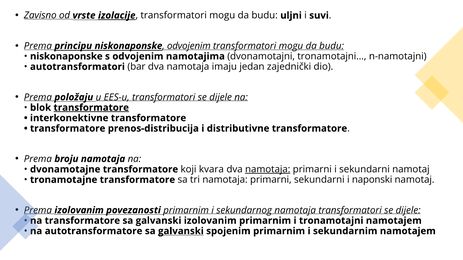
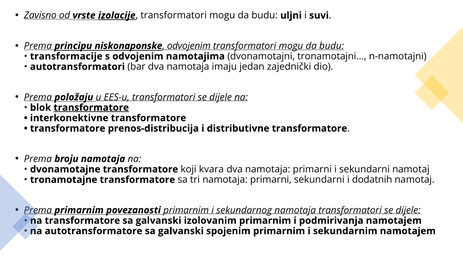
niskonaponske: niskonaponske -> transformacije (66, 56)
namotaja underline: present -> none (268, 170)
naponski: naponski -> dodatnih (372, 180)
izolovanim: izolovanim -> primarnim (79, 211)
i tronamotajni: tronamotajni -> podmirivanja (331, 221)
galvanski underline: present -> none (181, 231)
